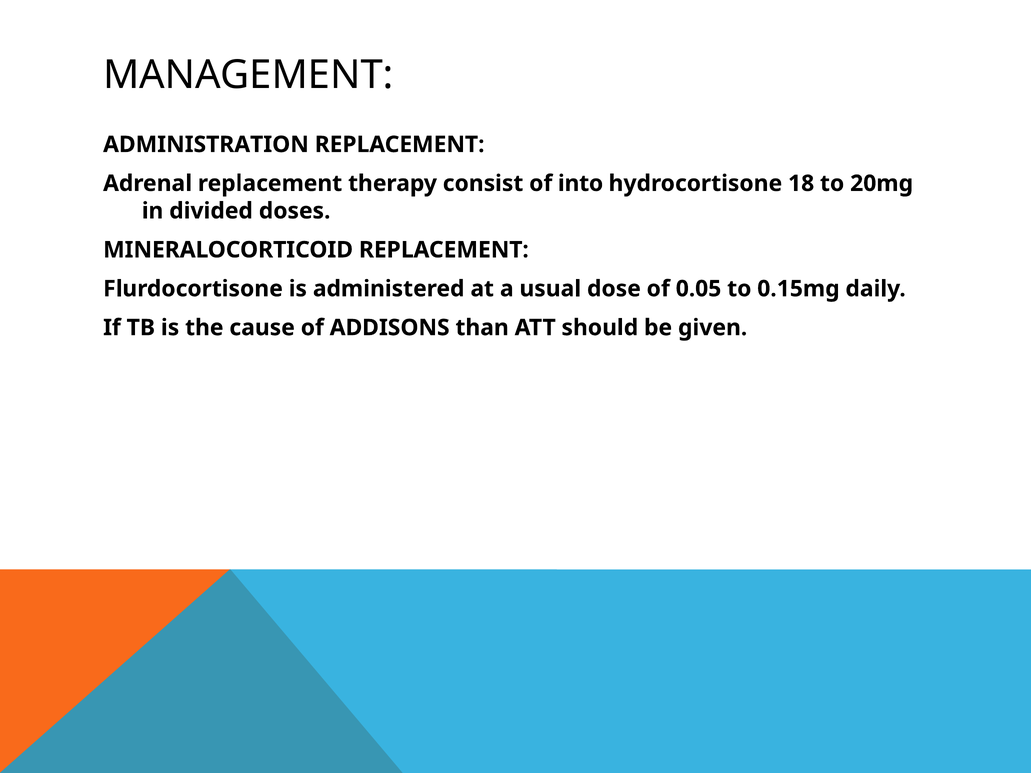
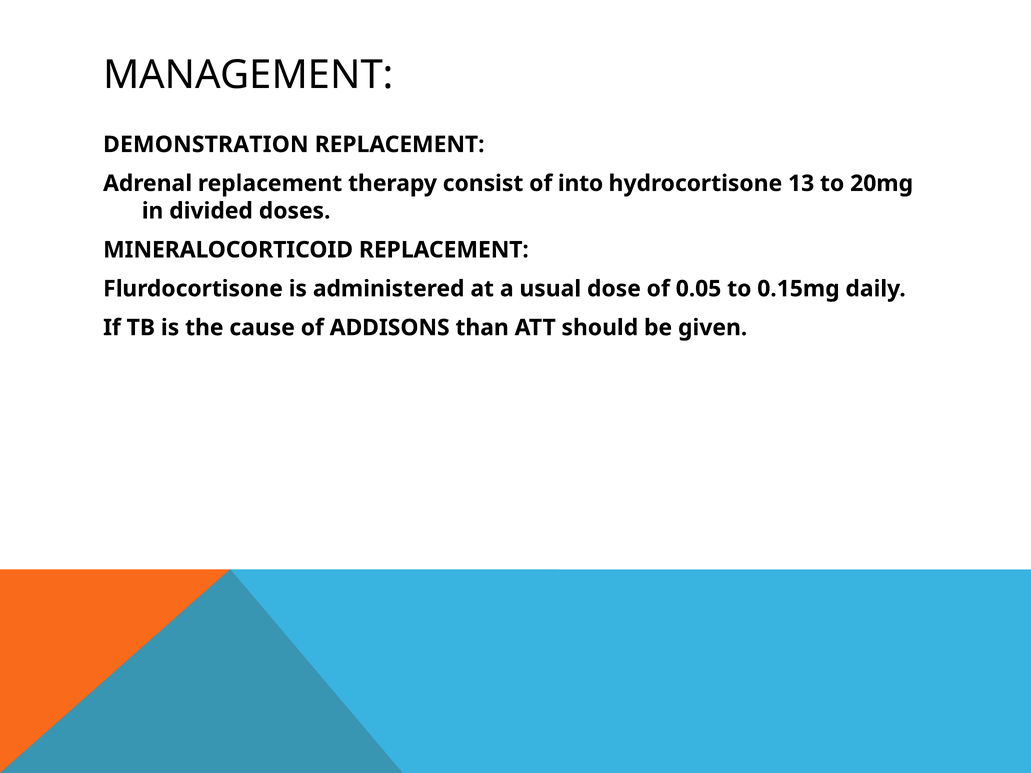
ADMINISTRATION: ADMINISTRATION -> DEMONSTRATION (206, 145)
18: 18 -> 13 (801, 184)
